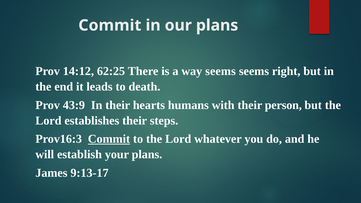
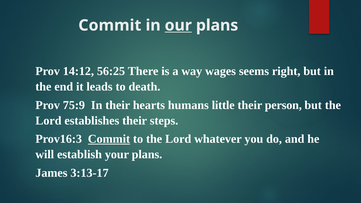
our underline: none -> present (178, 25)
62:25: 62:25 -> 56:25 (111, 71)
way seems: seems -> wages (221, 71)
43:9: 43:9 -> 75:9 (74, 105)
with: with -> little (223, 105)
9:13-17: 9:13-17 -> 3:13-17 (90, 173)
